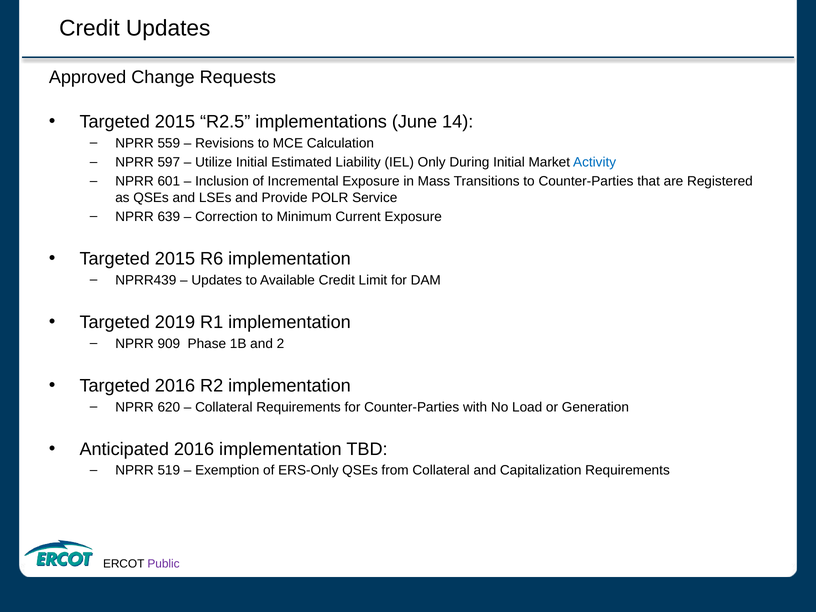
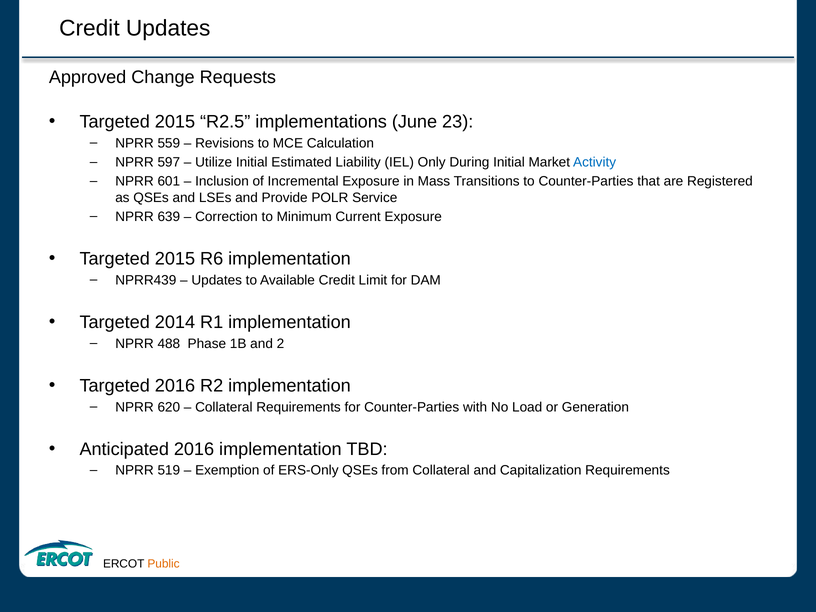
14: 14 -> 23 (458, 122)
2019: 2019 -> 2014 (175, 322)
909: 909 -> 488 (169, 344)
Public colour: purple -> orange (164, 564)
